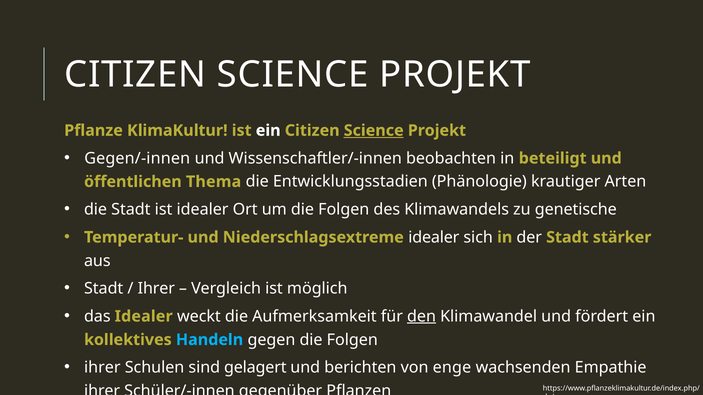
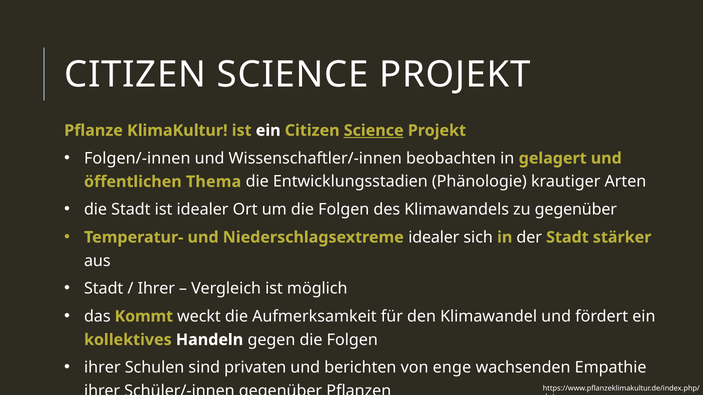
Gegen/-innen: Gegen/-innen -> Folgen/-innen (137, 158)
beteiligt: beteiligt -> gelagert (553, 158)
zu genetische: genetische -> gegenüber (576, 210)
das Idealer: Idealer -> Kommt (144, 317)
den underline: present -> none (422, 317)
Handeln colour: light blue -> white (210, 340)
gelagert: gelagert -> privaten (255, 368)
